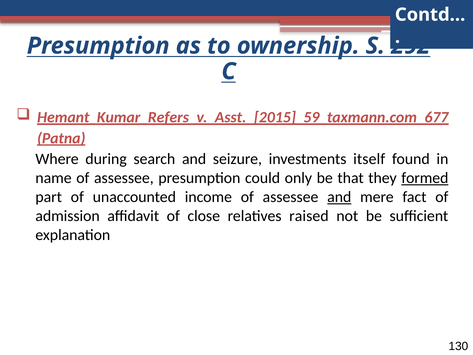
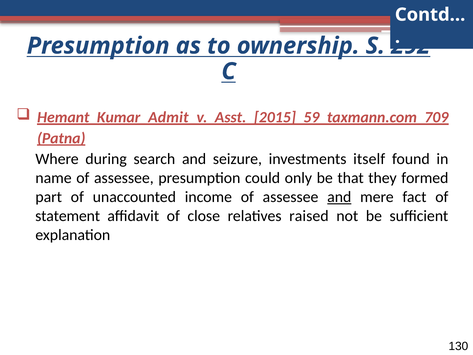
Refers: Refers -> Admit (168, 117)
677: 677 -> 709 (436, 117)
formed underline: present -> none (425, 178)
admission: admission -> statement (68, 216)
